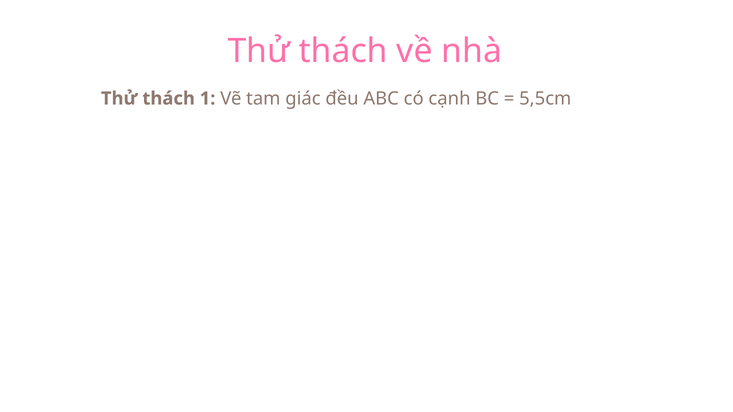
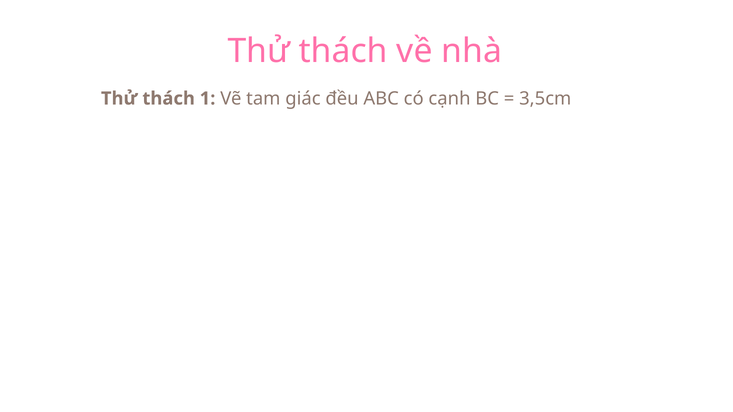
5,5cm: 5,5cm -> 3,5cm (545, 99)
